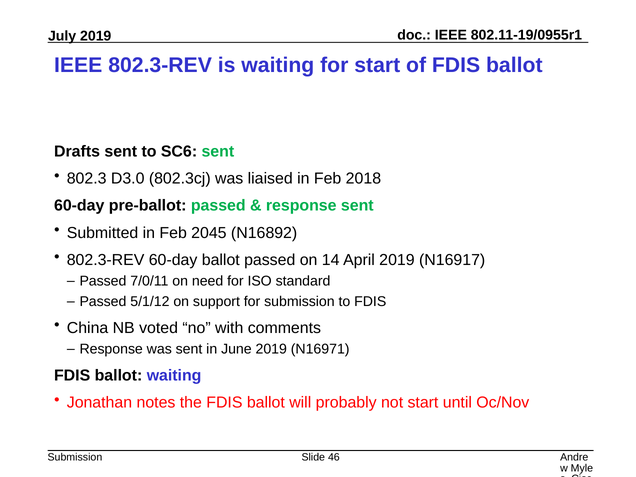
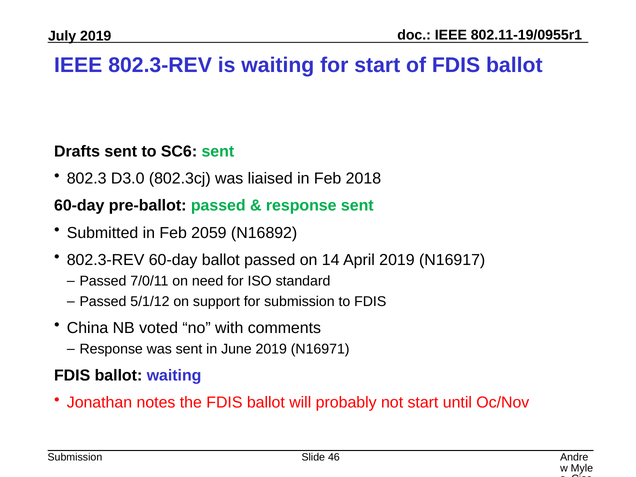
2045: 2045 -> 2059 (209, 233)
